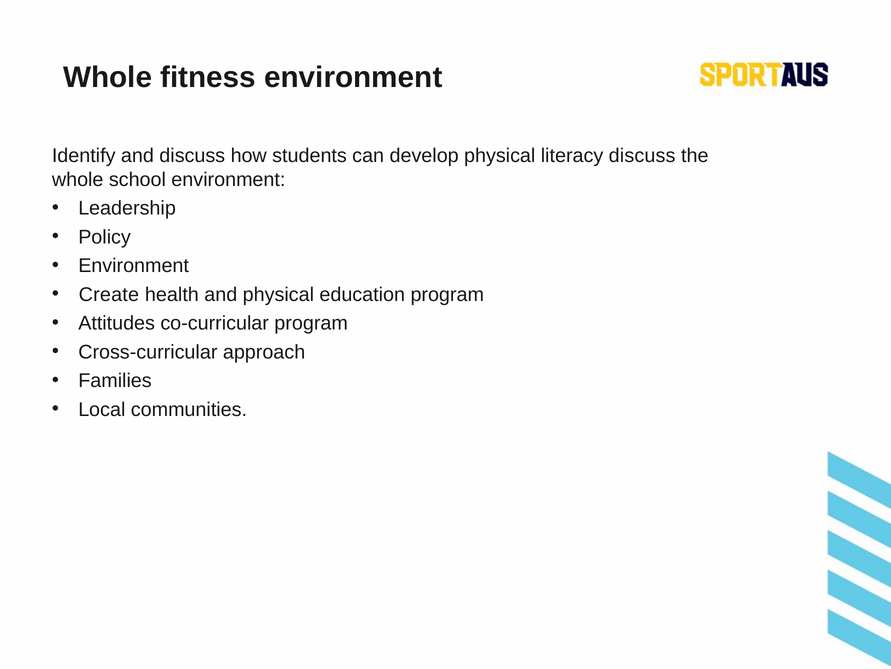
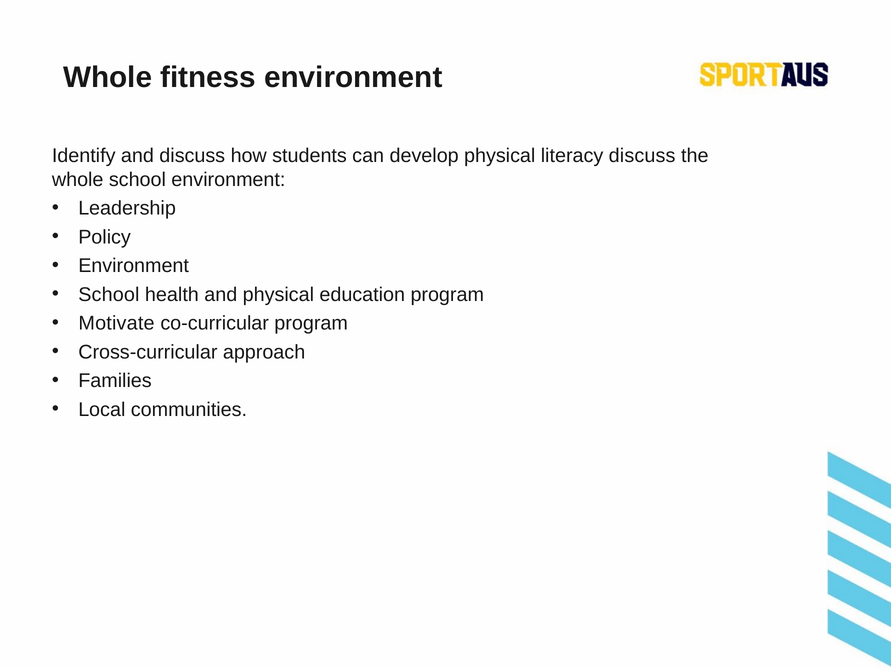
Create: Create -> School (109, 294)
Attitudes: Attitudes -> Motivate (117, 323)
